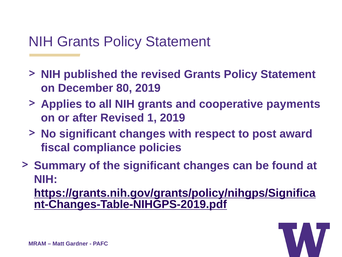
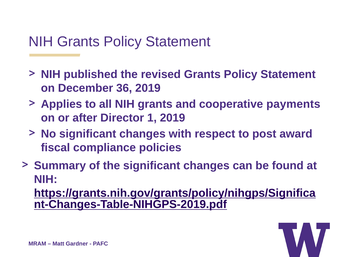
80: 80 -> 36 (124, 88)
after Revised: Revised -> Director (122, 118)
